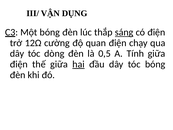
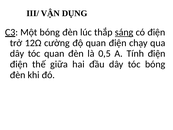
tóc dòng: dòng -> quan (54, 53)
Tính giữa: giữa -> điện (157, 53)
hai underline: present -> none (78, 64)
